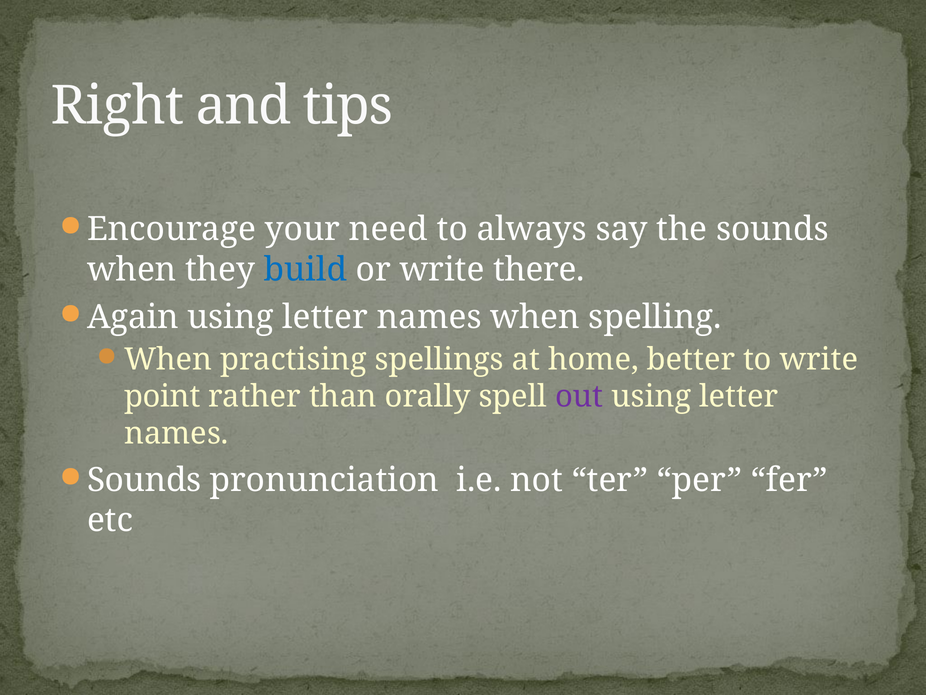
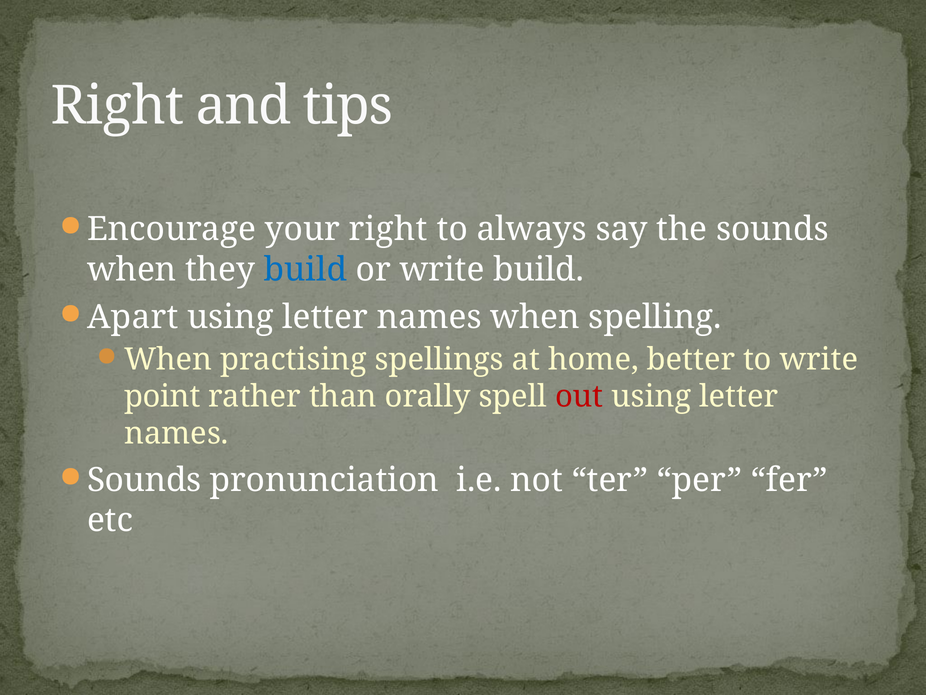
your need: need -> right (388, 229)
write there: there -> build (539, 269)
Again: Again -> Apart (133, 317)
out colour: purple -> red (579, 396)
